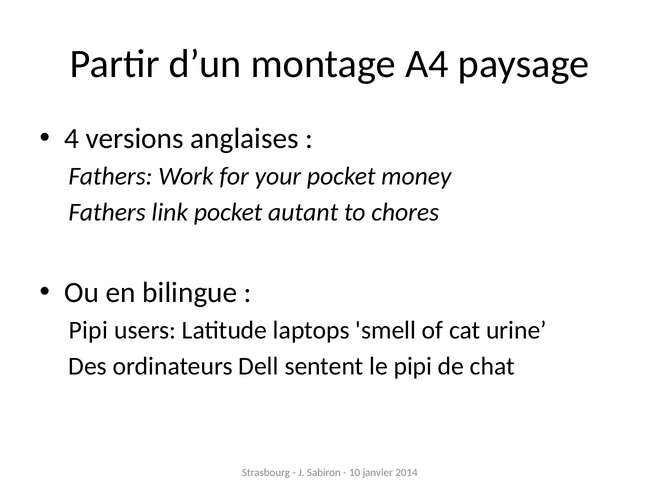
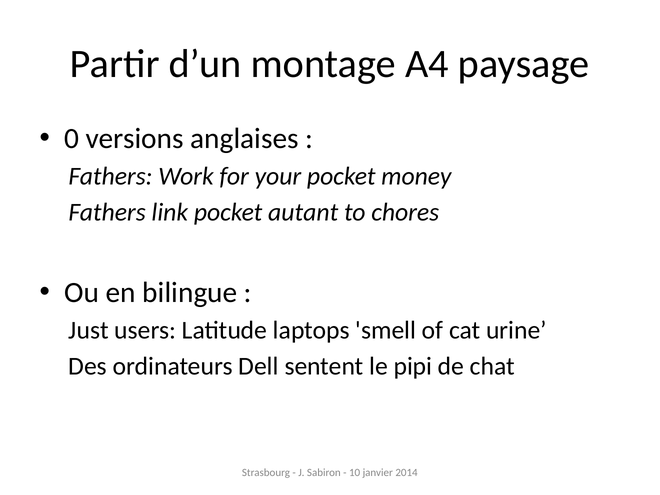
4: 4 -> 0 (72, 138)
Pipi: Pipi -> Just (89, 330)
